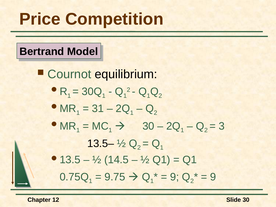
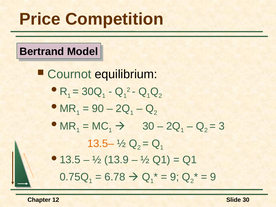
31: 31 -> 90 (98, 109)
13.5– colour: black -> orange (101, 144)
14.5: 14.5 -> 13.9 (116, 160)
9.75: 9.75 -> 6.78 (115, 177)
